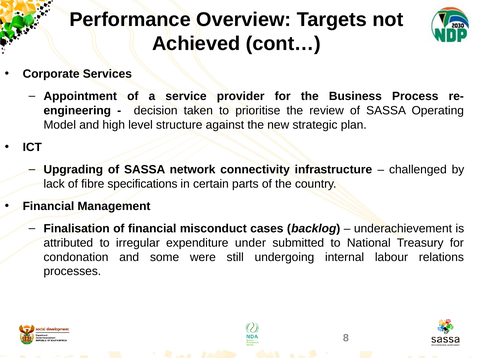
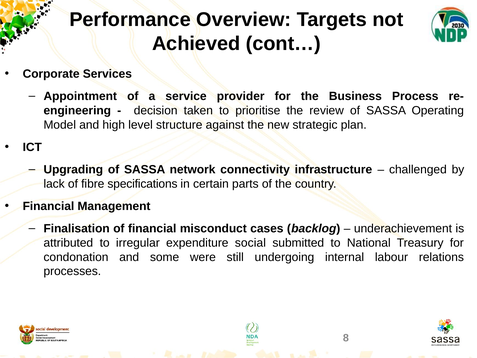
under: under -> social (250, 243)
